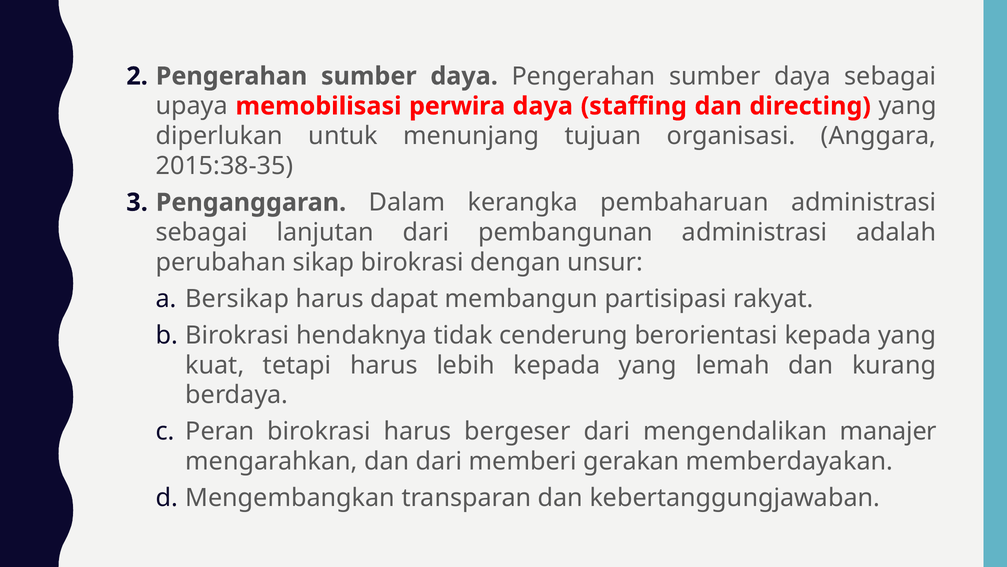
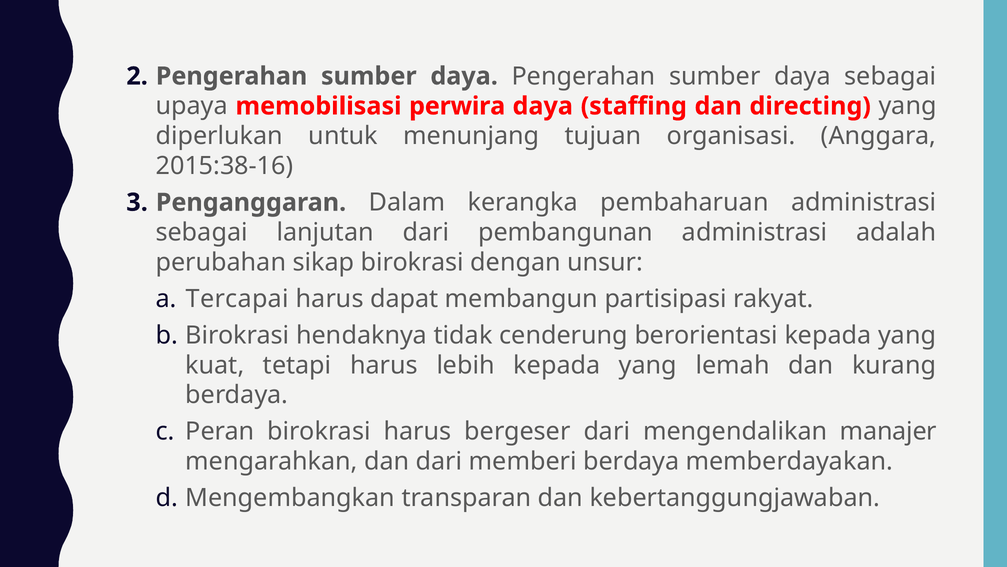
2015:38-35: 2015:38-35 -> 2015:38-16 (225, 166)
Bersikap: Bersikap -> Tercapai (237, 299)
memberi gerakan: gerakan -> berdaya (631, 461)
